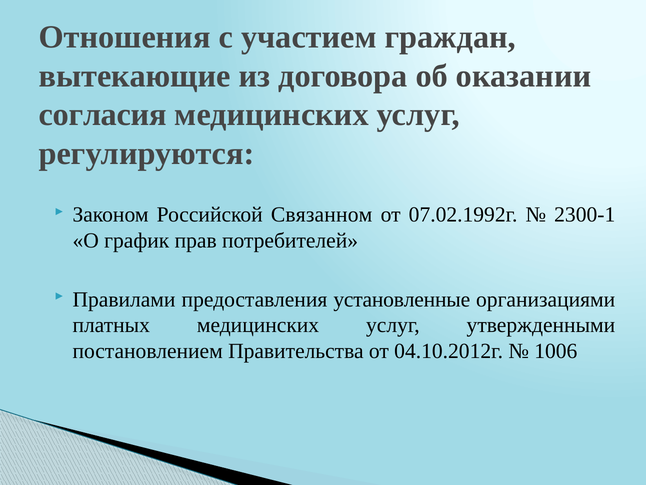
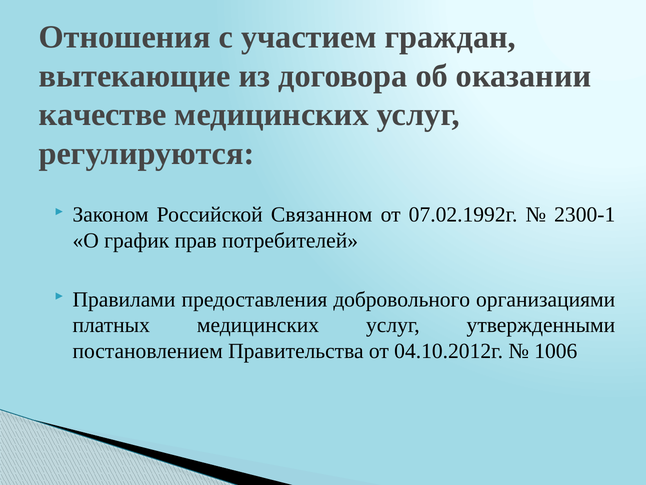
согласия: согласия -> качестве (103, 115)
установленные: установленные -> добровольного (402, 299)
